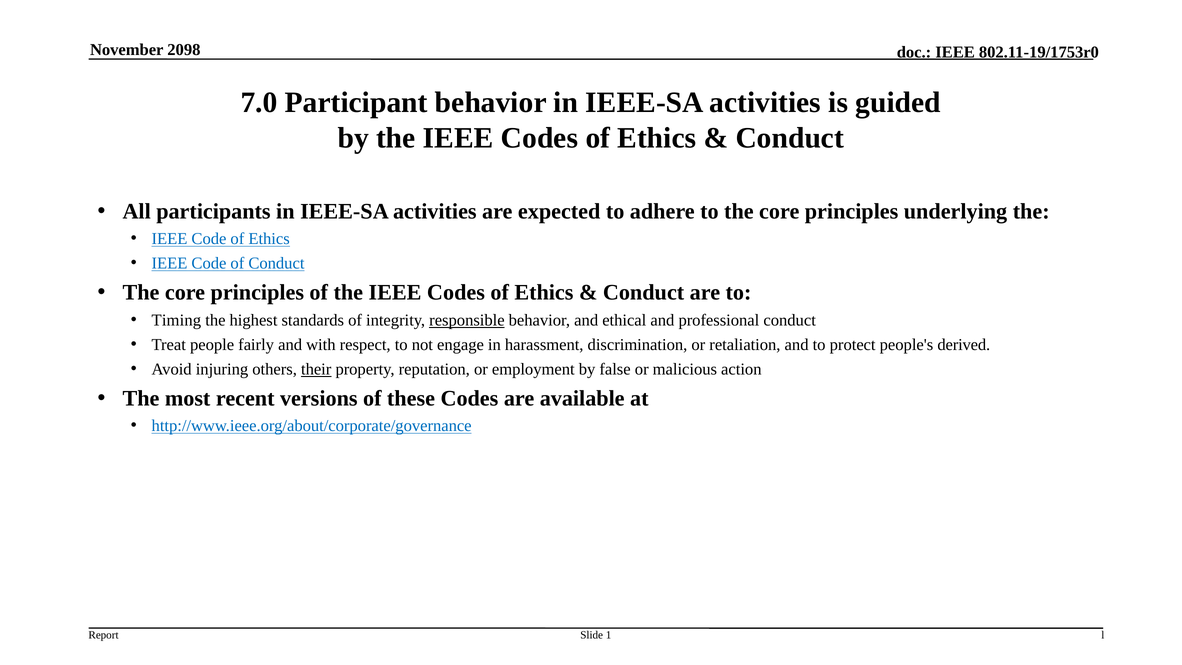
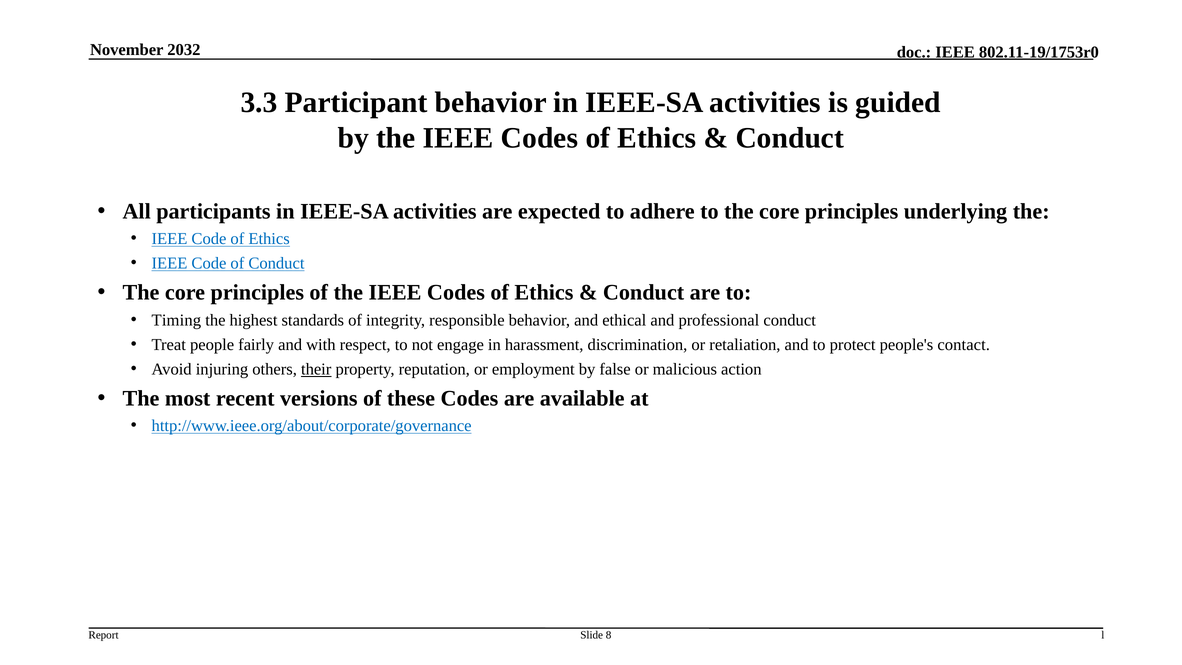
2098: 2098 -> 2032 (184, 50)
7.0: 7.0 -> 3.3 (259, 102)
responsible underline: present -> none (467, 320)
derived: derived -> contact (964, 345)
1: 1 -> 8 (609, 635)
